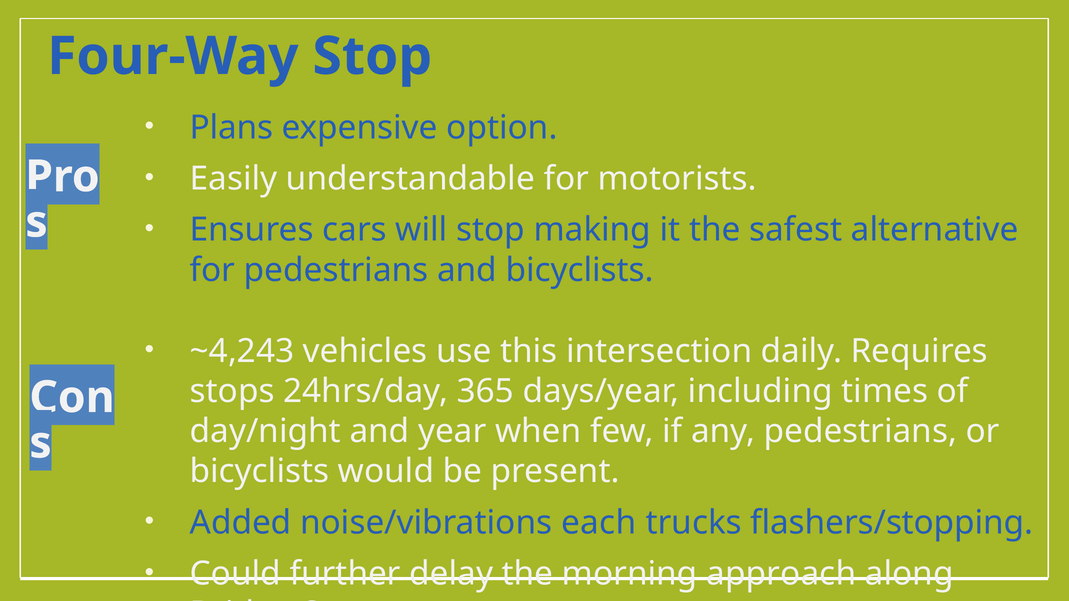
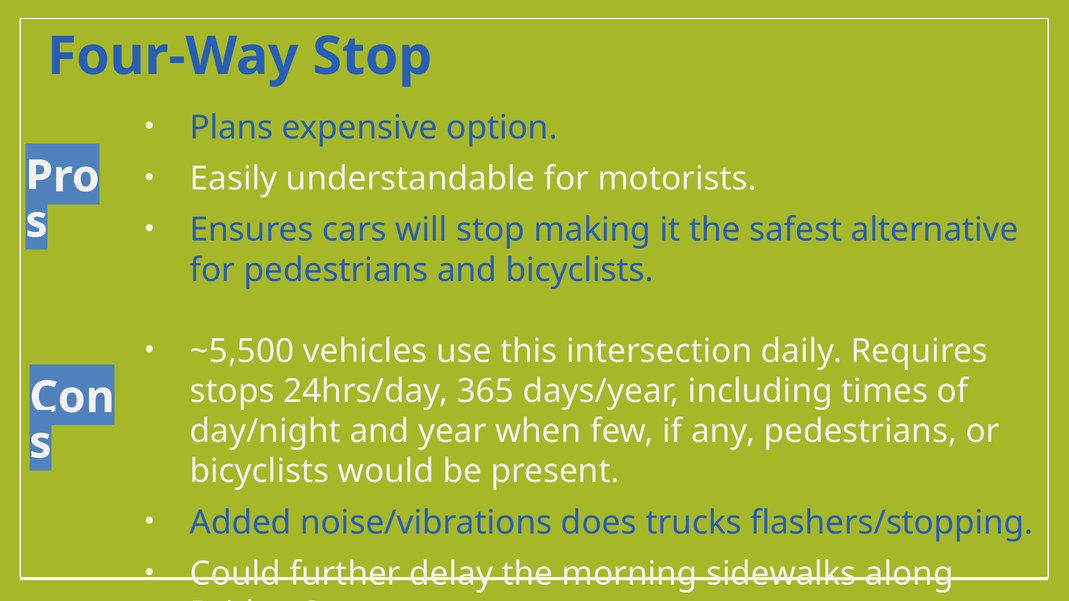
~4,243: ~4,243 -> ~5,500 (242, 351)
each: each -> does (599, 523)
approach: approach -> sidewalks (781, 574)
